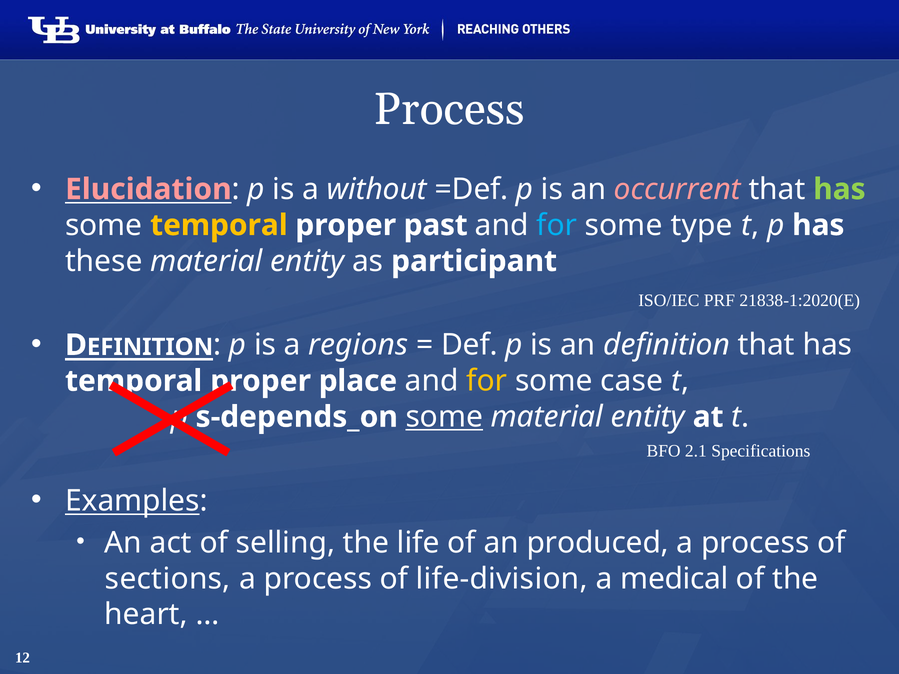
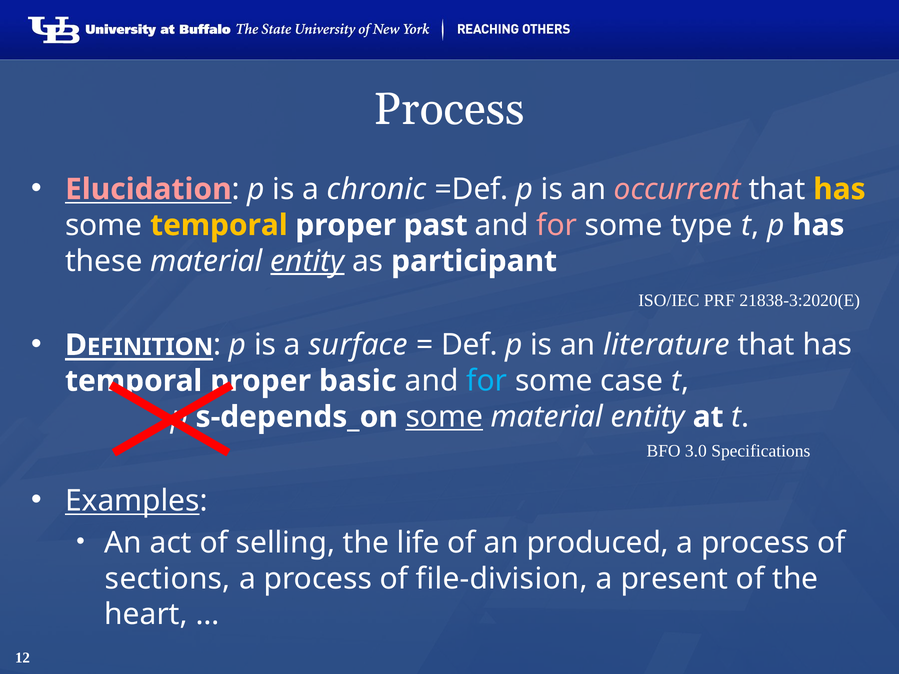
without: without -> chronic (377, 189)
has colour: light green -> yellow (839, 189)
for colour: light blue -> pink (557, 225)
entity underline: none -> present (307, 261)
21838-1:2020(E: 21838-1:2020(E -> 21838-3:2020(E (800, 301)
regions: regions -> surface (358, 345)
definition: definition -> literature (667, 345)
place: place -> basic (358, 381)
for colour: yellow -> light blue (487, 381)
2.1: 2.1 -> 3.0 (696, 451)
life-division: life-division -> file-division (502, 579)
medical: medical -> present (674, 579)
